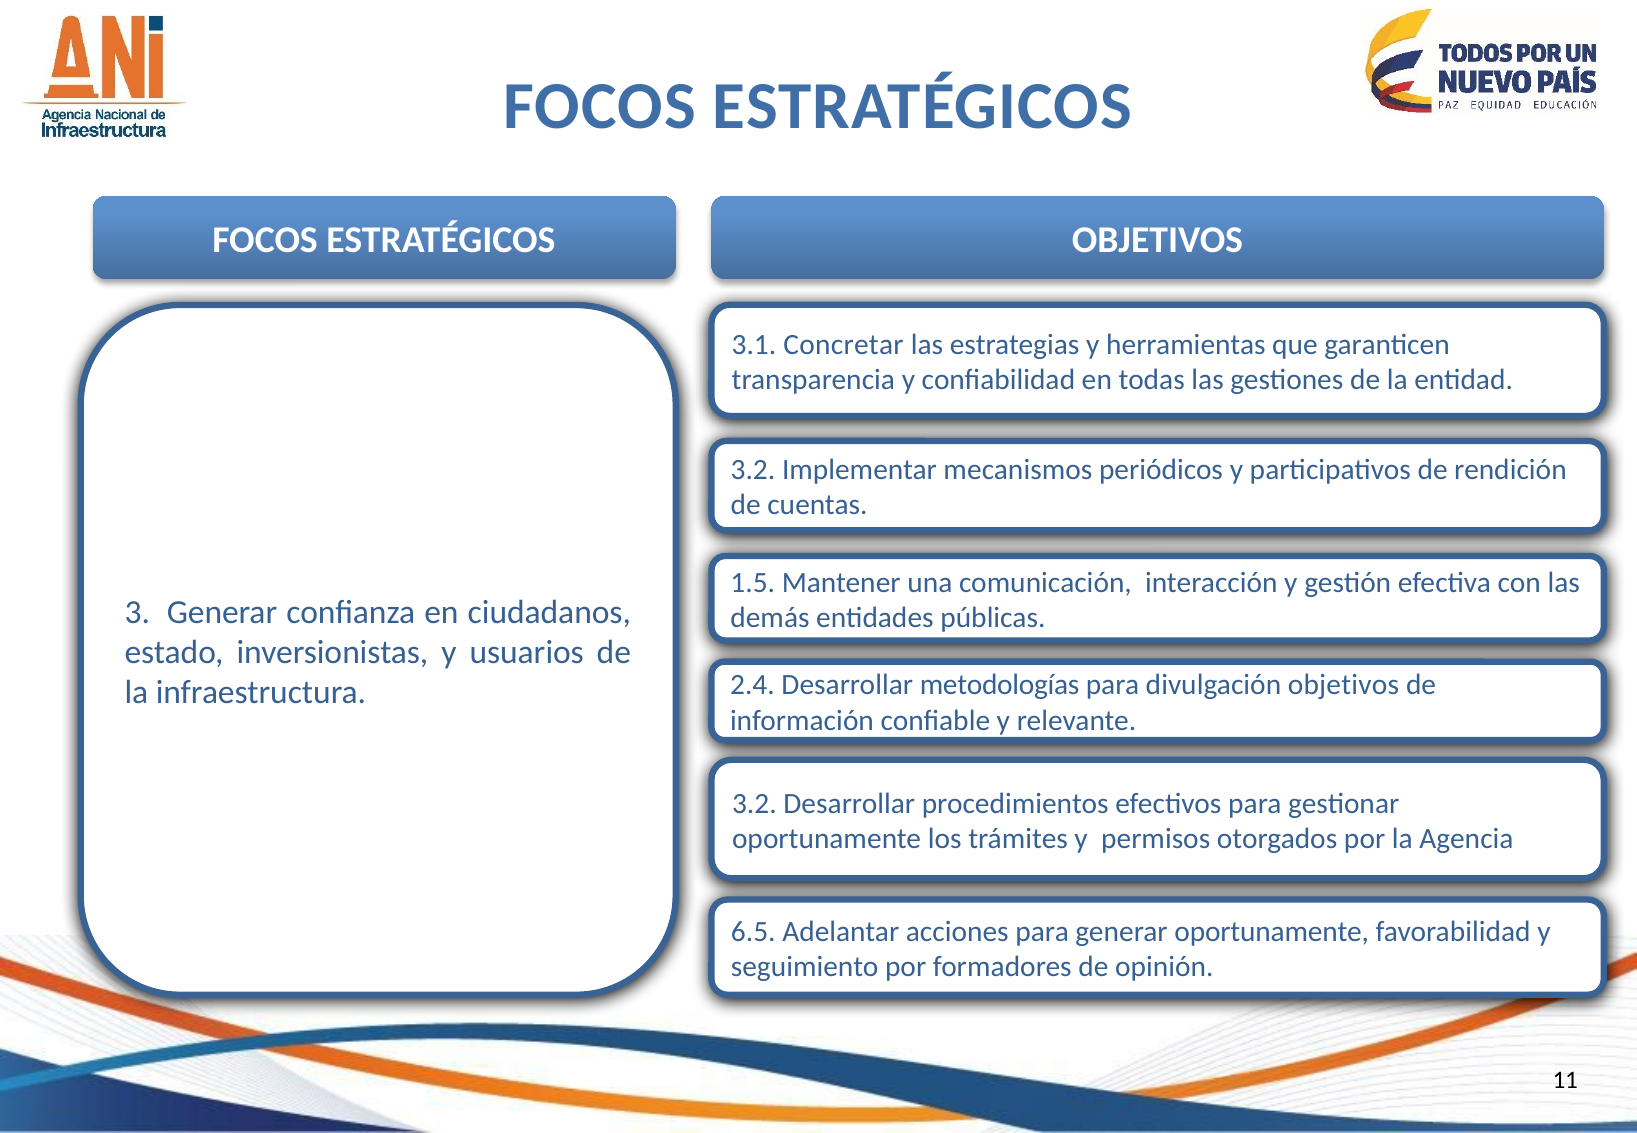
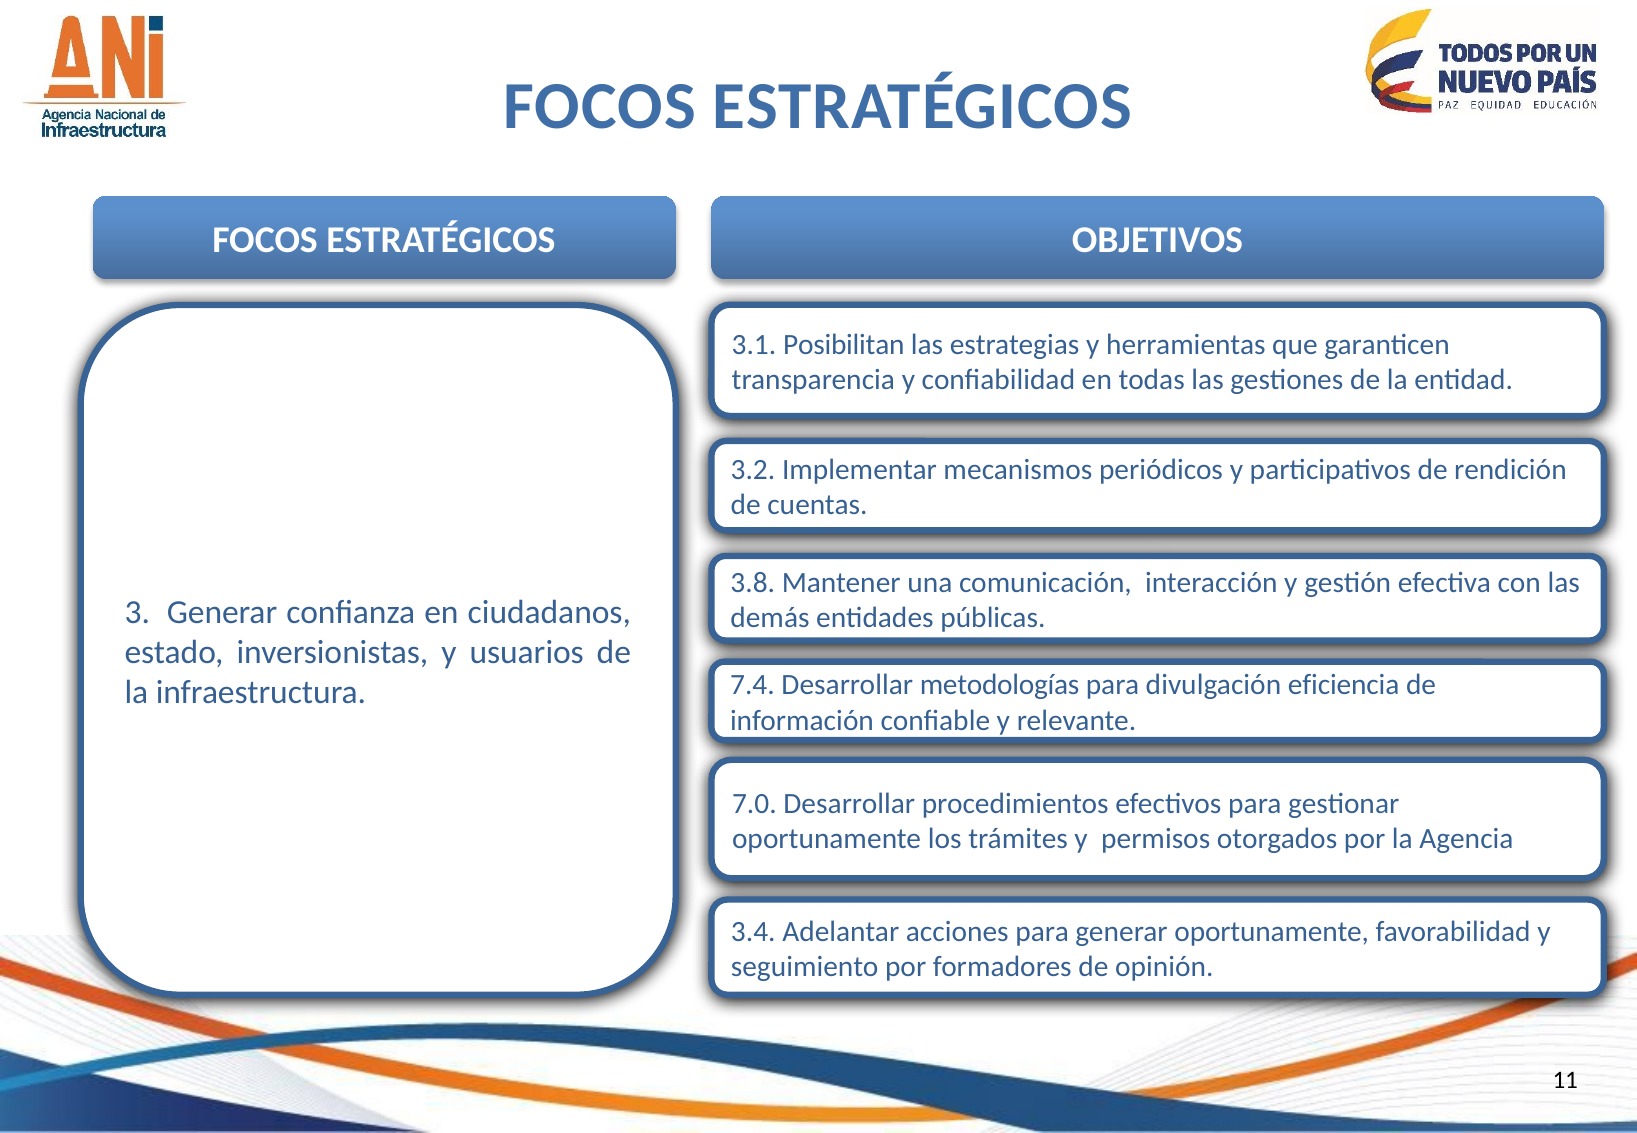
Concretar: Concretar -> Posibilitan (844, 345)
1.5: 1.5 -> 3.8 (753, 583)
2.4: 2.4 -> 7.4 (752, 685)
divulgación objetivos: objetivos -> eficiencia (1344, 685)
3.2: 3.2 -> 7.0 (754, 804)
6.5: 6.5 -> 3.4 (753, 932)
